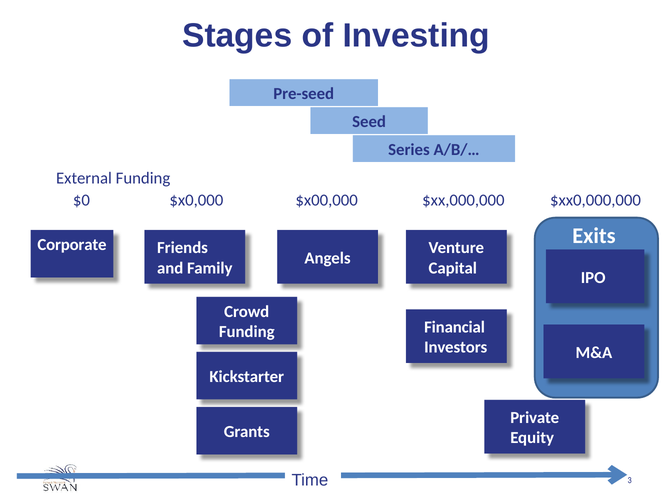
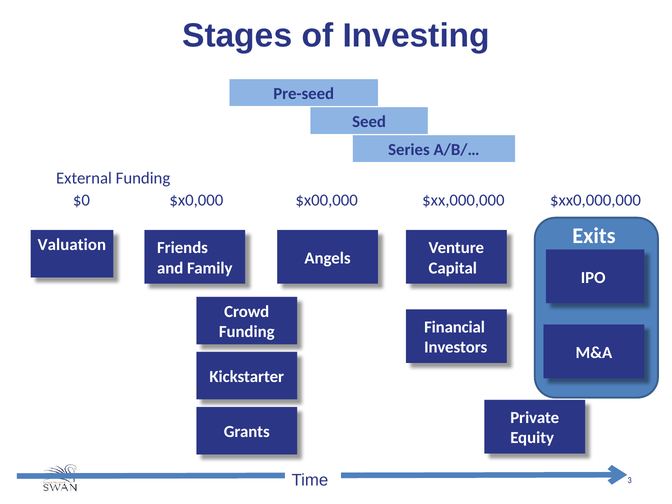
Corporate: Corporate -> Valuation (72, 245)
